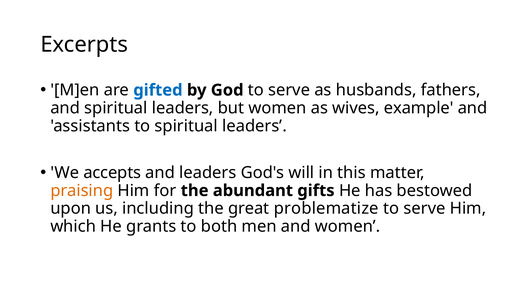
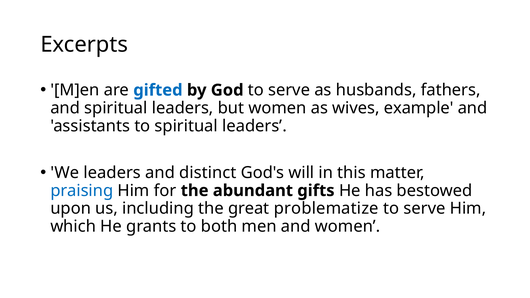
We accepts: accepts -> leaders (112, 173)
and leaders: leaders -> distinct (208, 173)
praising colour: orange -> blue (82, 191)
